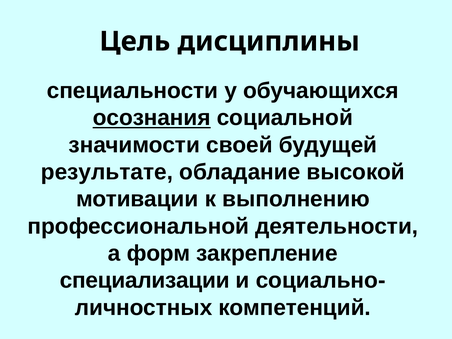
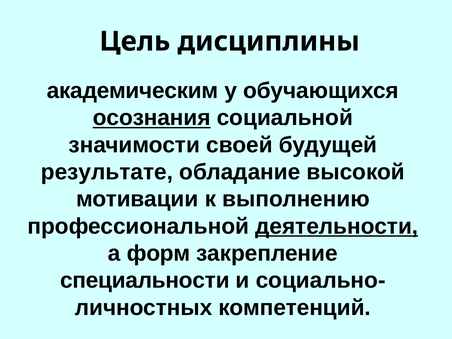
специальности: специальности -> академическим (133, 91)
деятельности underline: none -> present (337, 226)
специализации: специализации -> специальности (145, 281)
